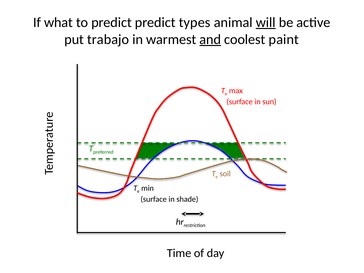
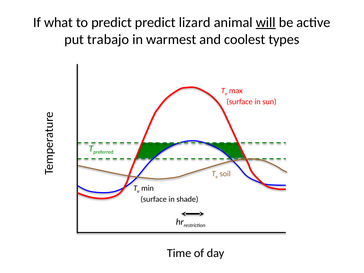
types: types -> lizard (195, 22)
and underline: present -> none (210, 39)
paint: paint -> types (284, 39)
